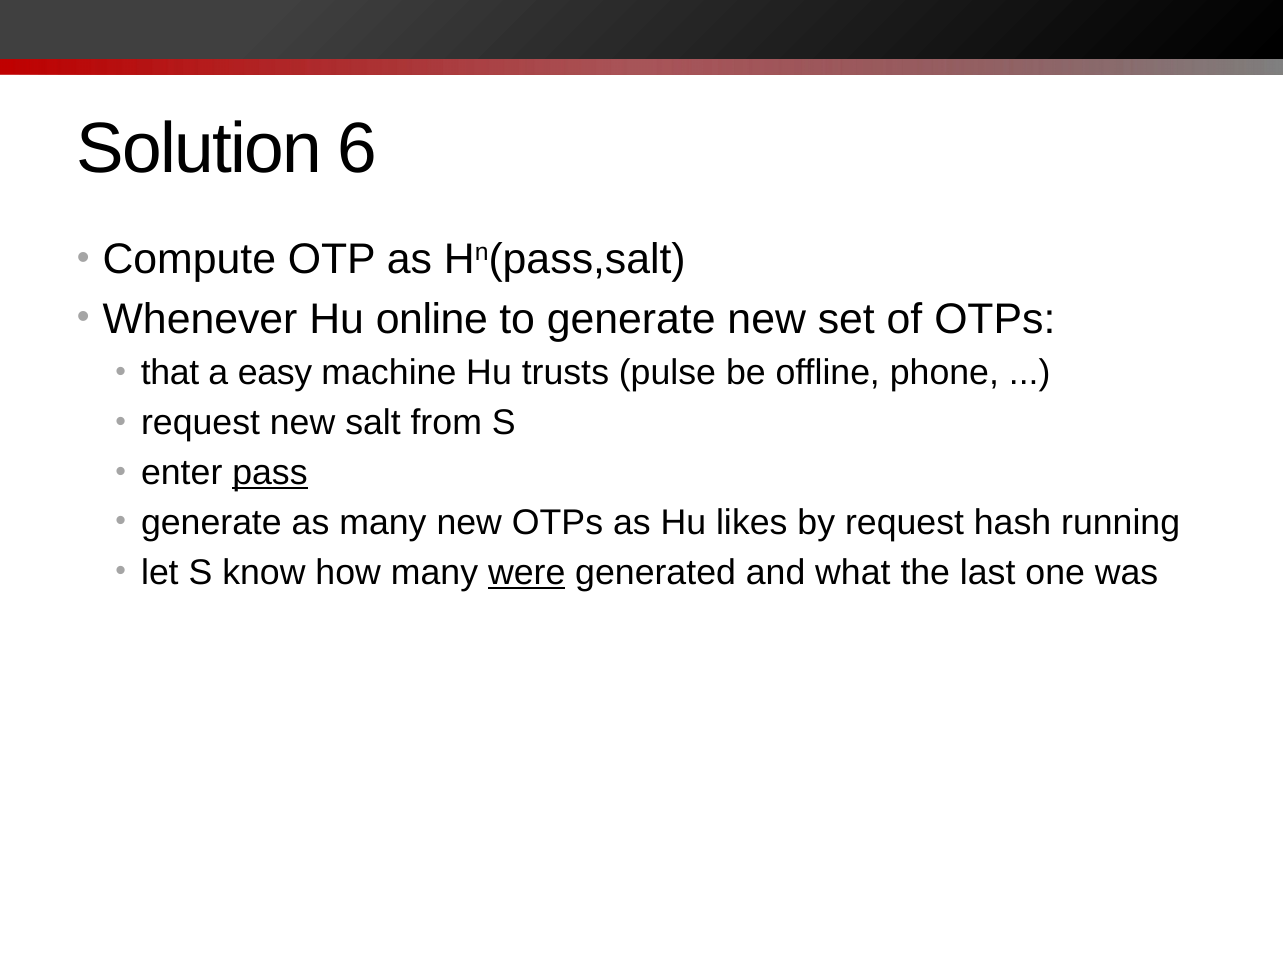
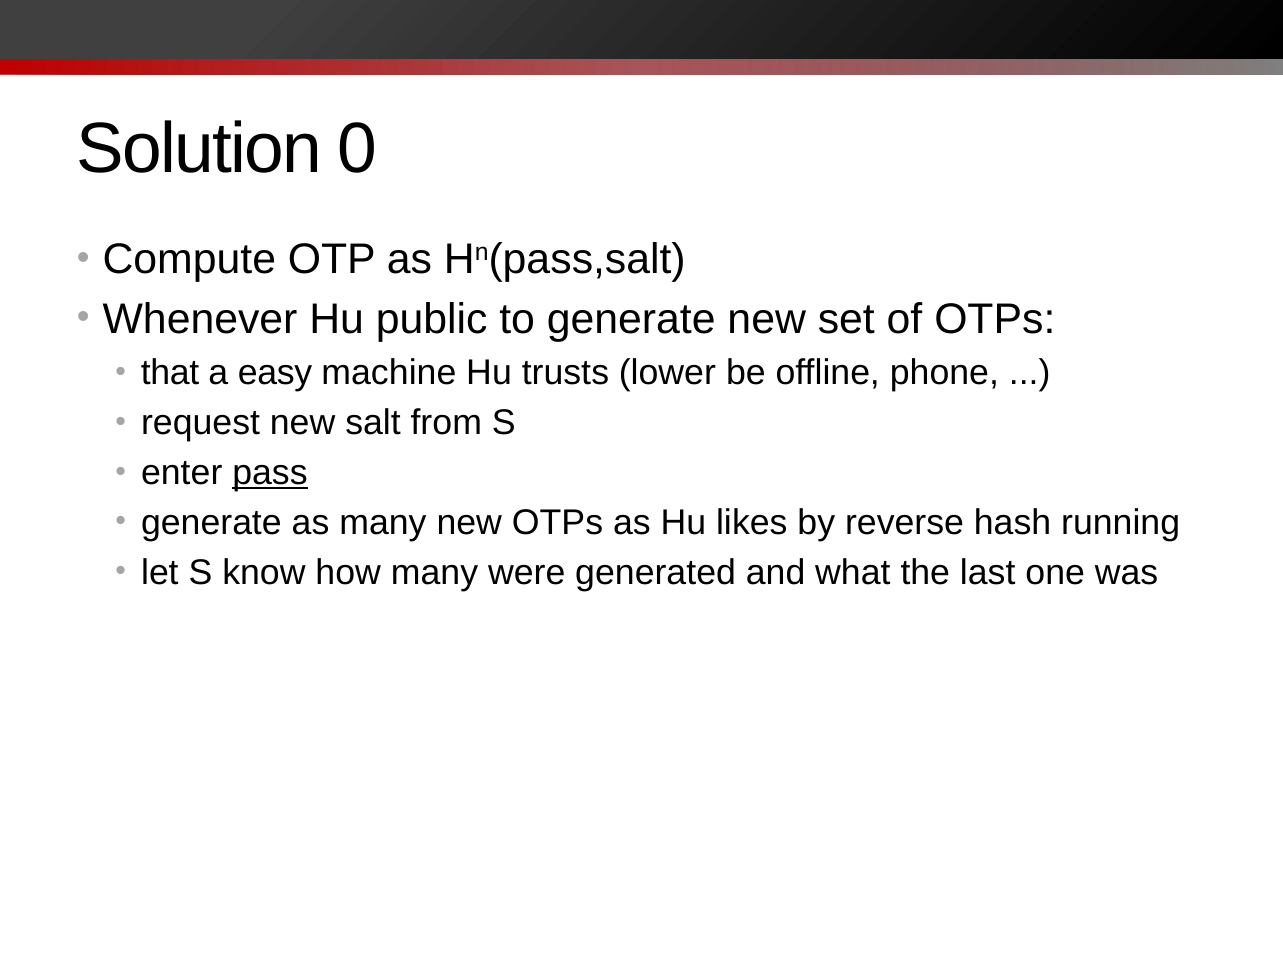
6: 6 -> 0 (358, 149)
online: online -> public (432, 319)
pulse: pulse -> lower (667, 373)
by request: request -> reverse (905, 523)
were underline: present -> none (527, 573)
